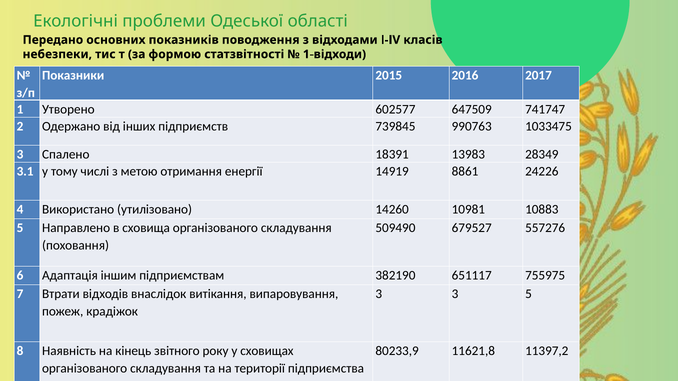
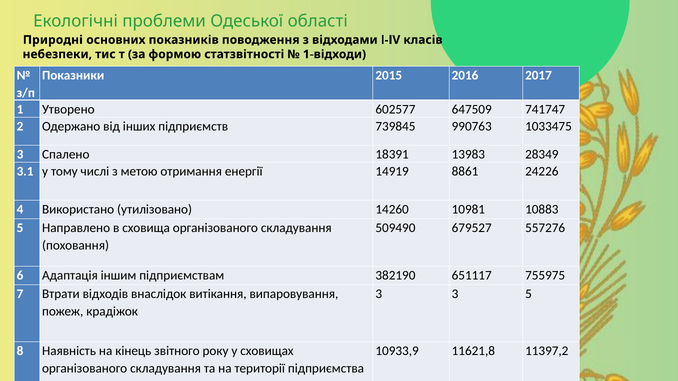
Передано: Передано -> Природні (53, 40)
80233,9: 80233,9 -> 10933,9 (397, 351)
